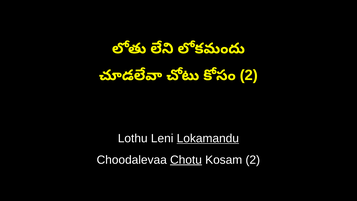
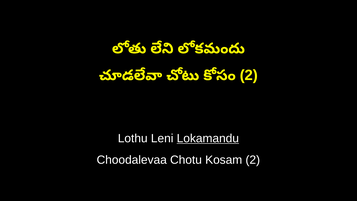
Chotu underline: present -> none (186, 160)
